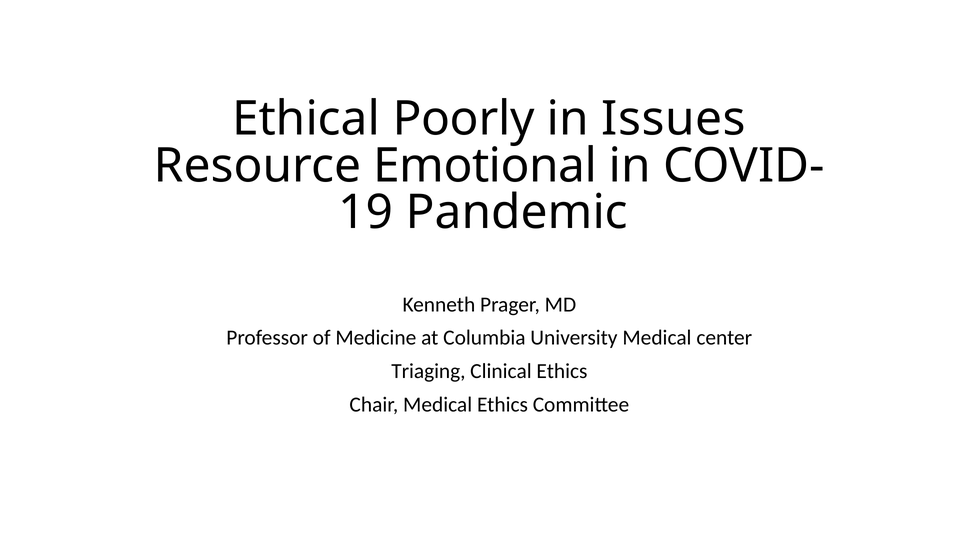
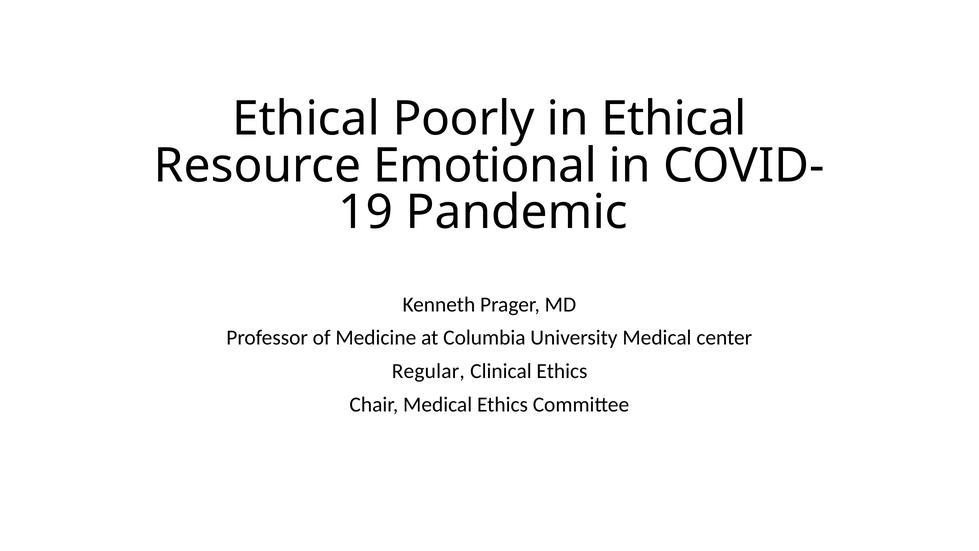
in Issues: Issues -> Ethical (674, 119)
Triaging: Triaging -> Regular (428, 371)
